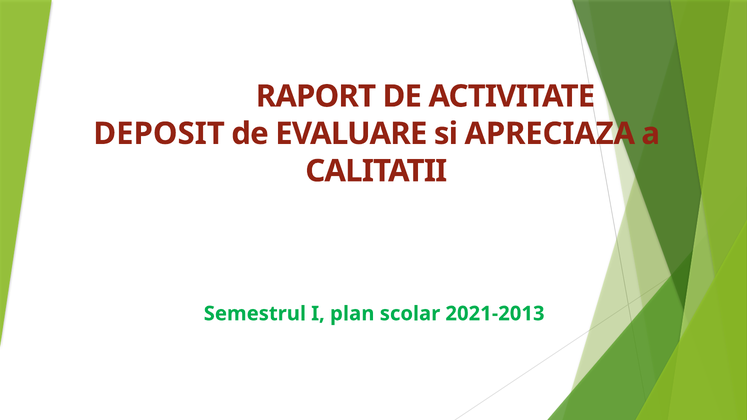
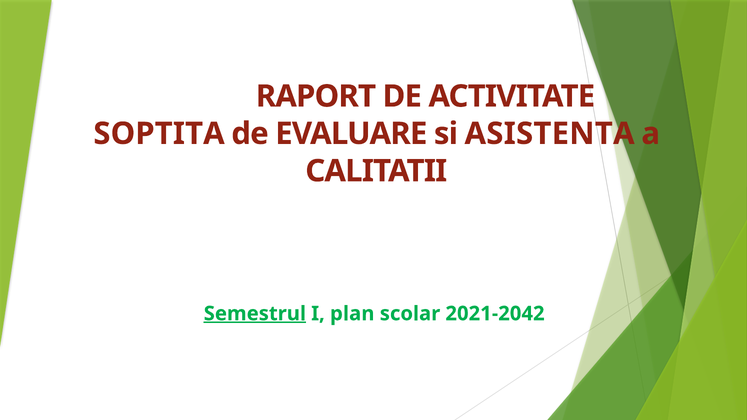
DEPOSIT: DEPOSIT -> SOPTITA (159, 134)
APRECIAZA: APRECIAZA -> ASISTENTA (550, 134)
Semestrul underline: none -> present (255, 314)
2021-2013: 2021-2013 -> 2021-2042 (495, 314)
